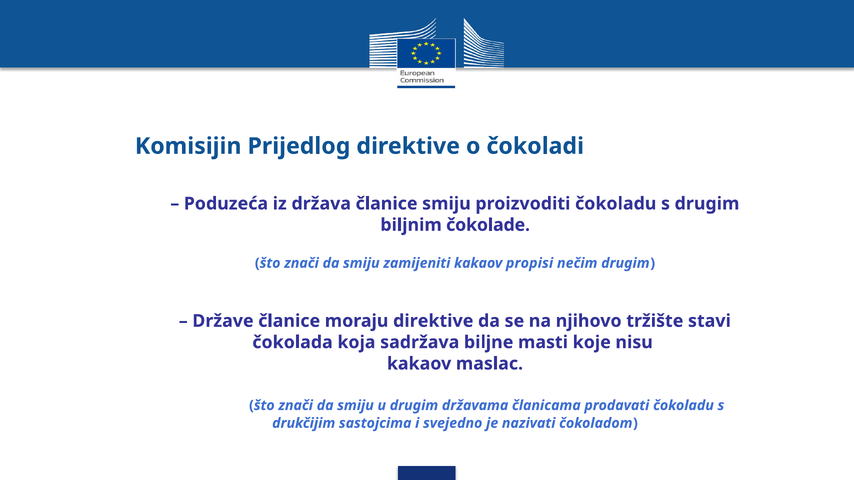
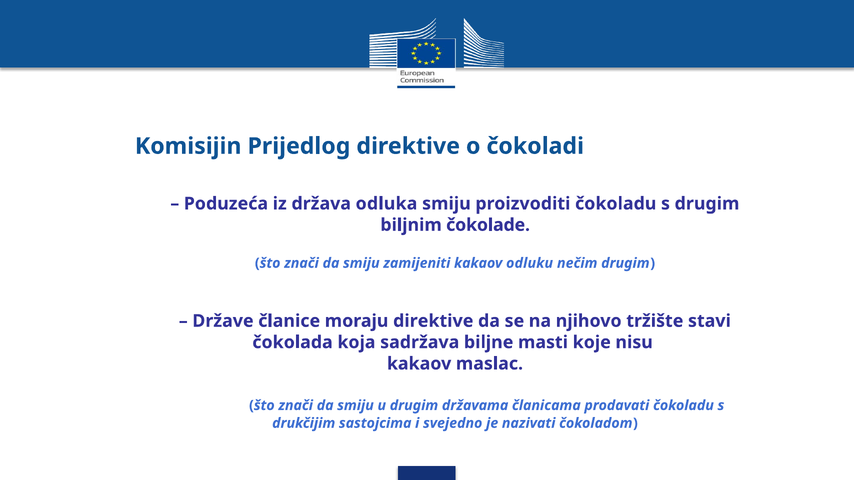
država članice: članice -> odluka (386, 204)
propisi: propisi -> odluku (530, 263)
